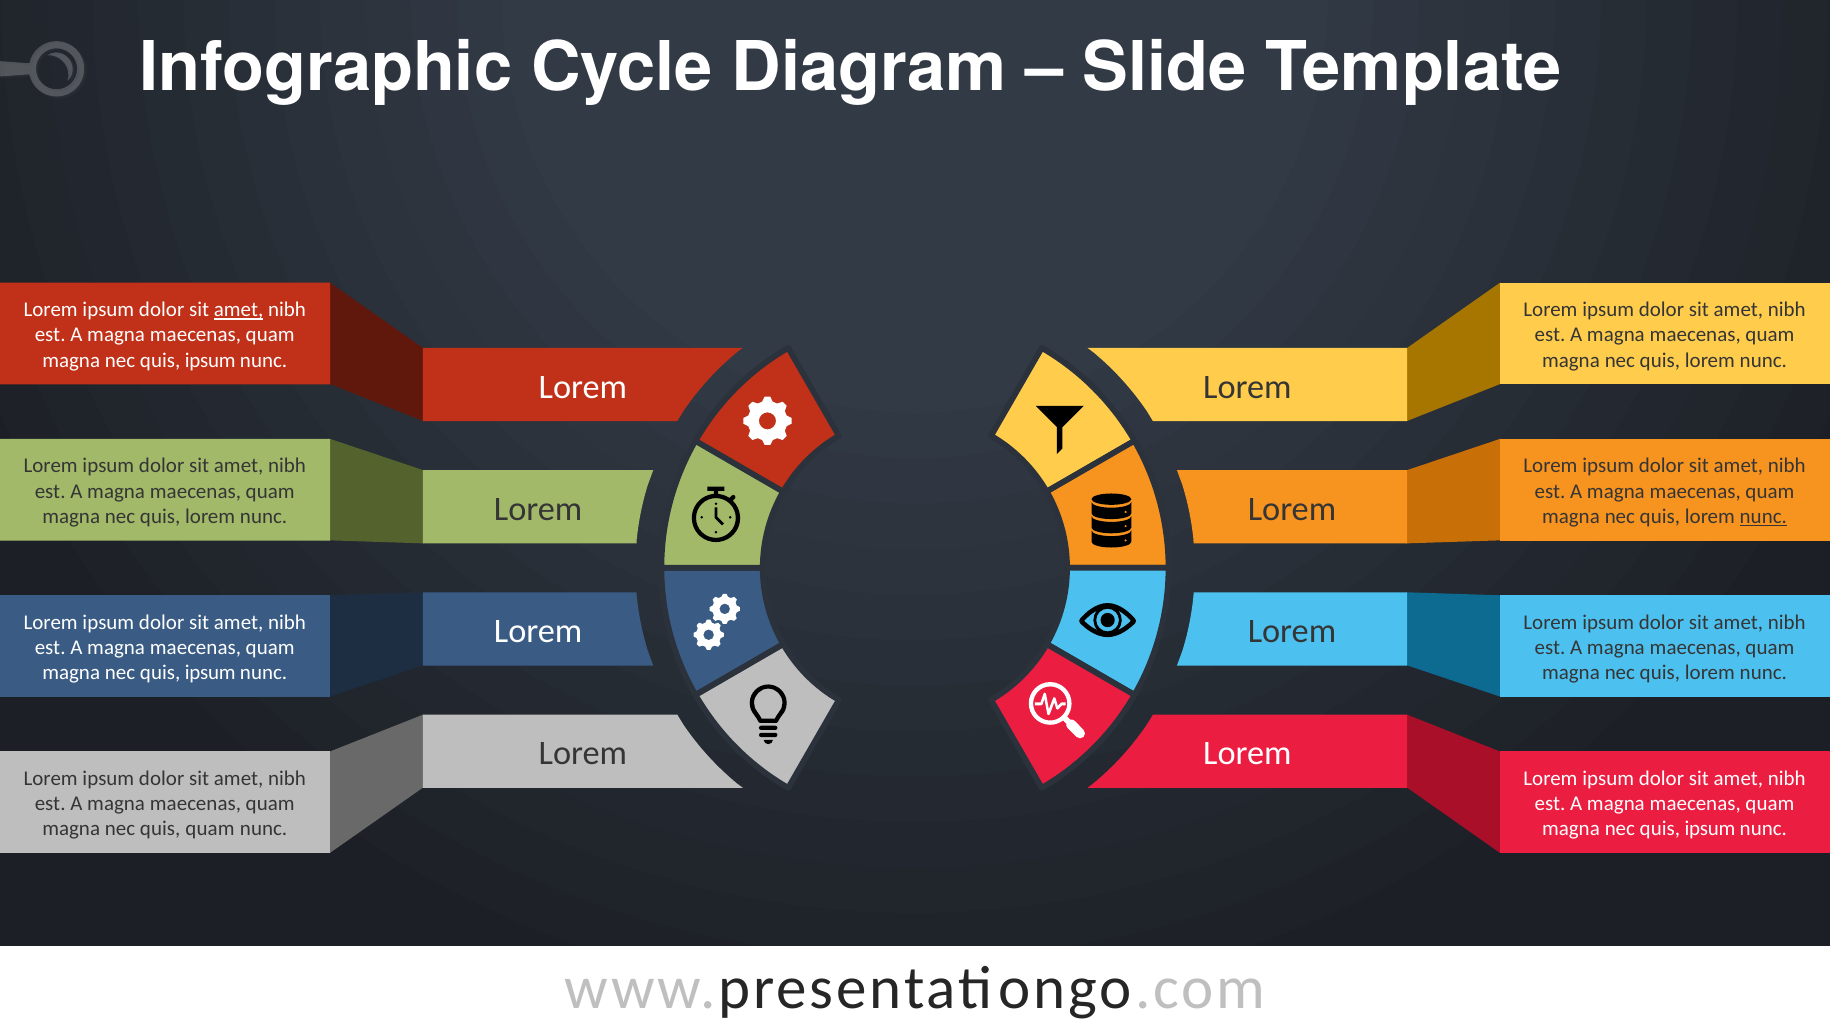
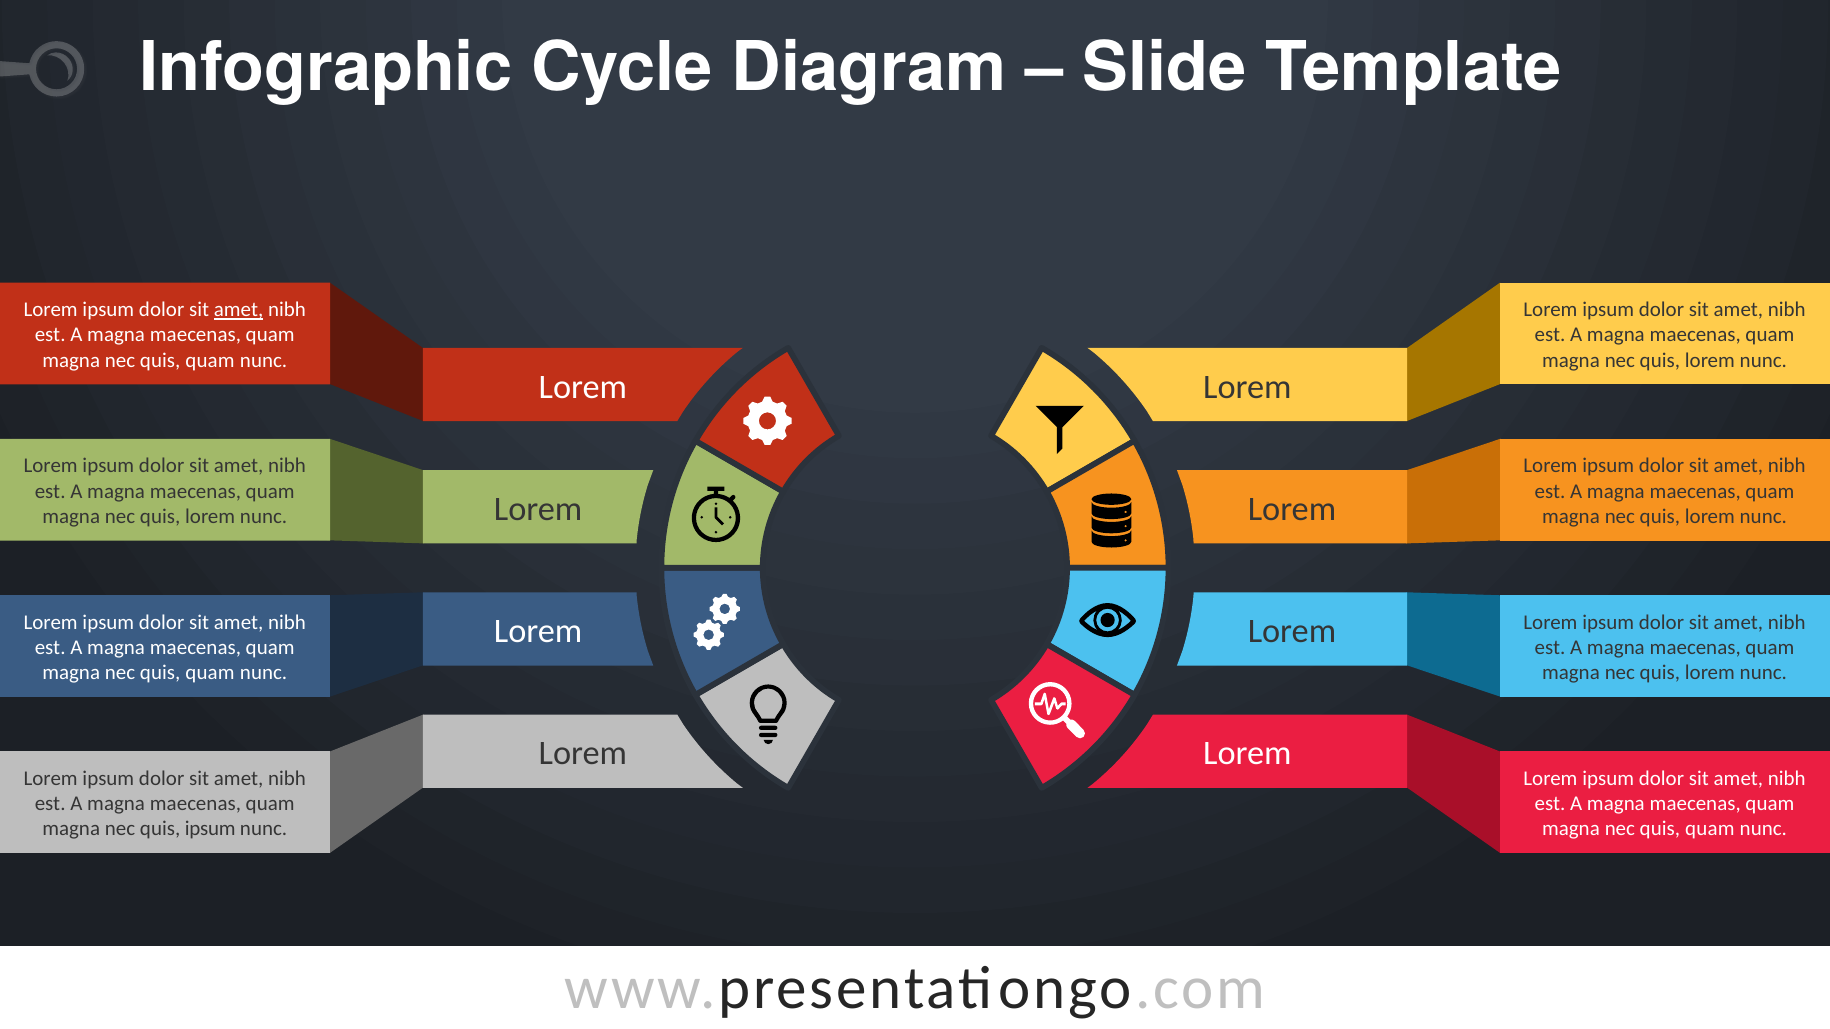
ipsum: ipsum -> quam (210, 360)
nunc underline: present -> none (1763, 517)
ipsum: ipsum -> quam (210, 673)
quis quam: quam -> ipsum (210, 829)
ipsum: ipsum -> quam (1710, 829)
